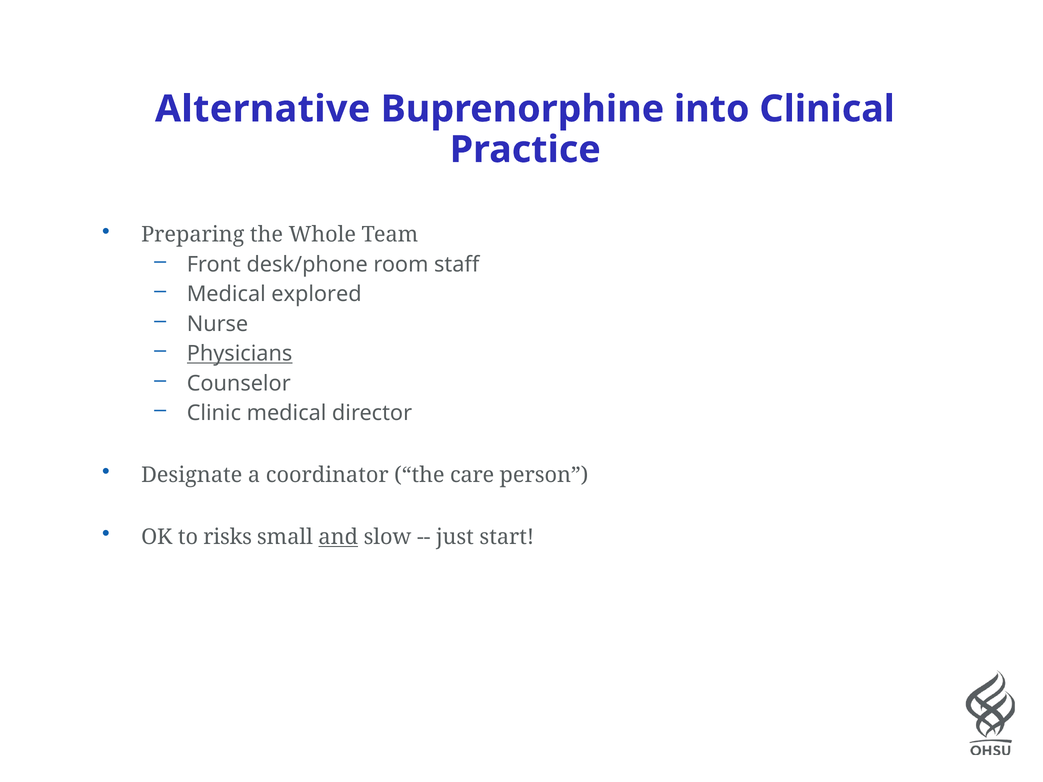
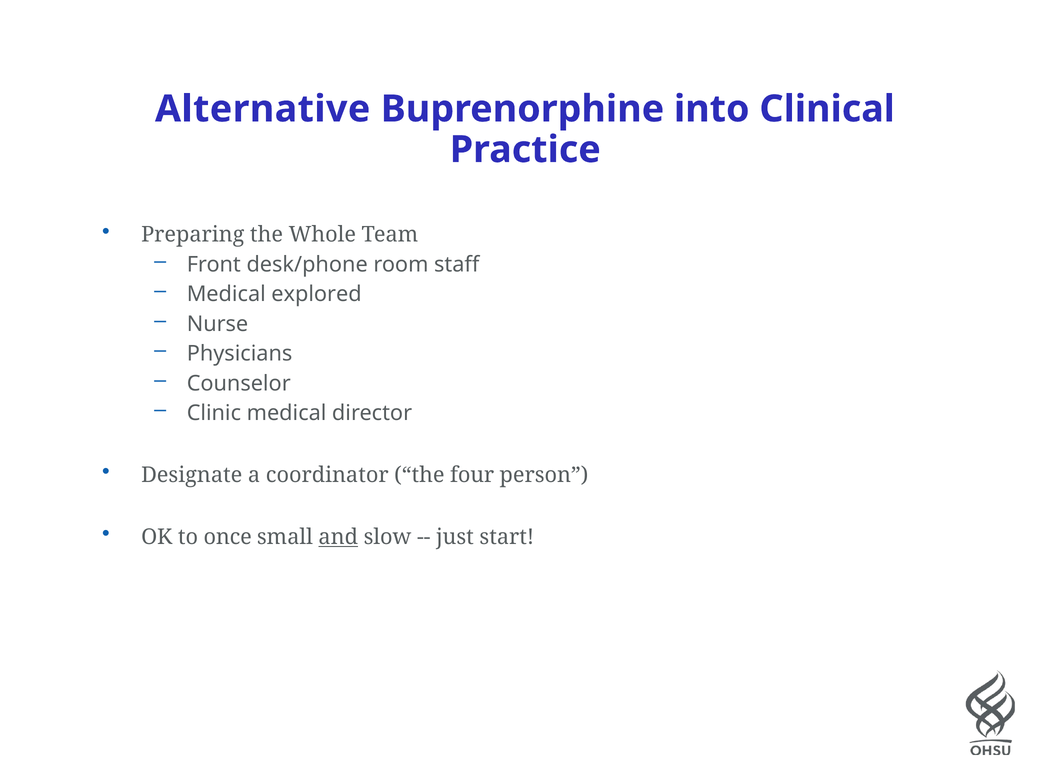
Physicians underline: present -> none (240, 354)
care: care -> four (472, 475)
risks: risks -> once (228, 537)
